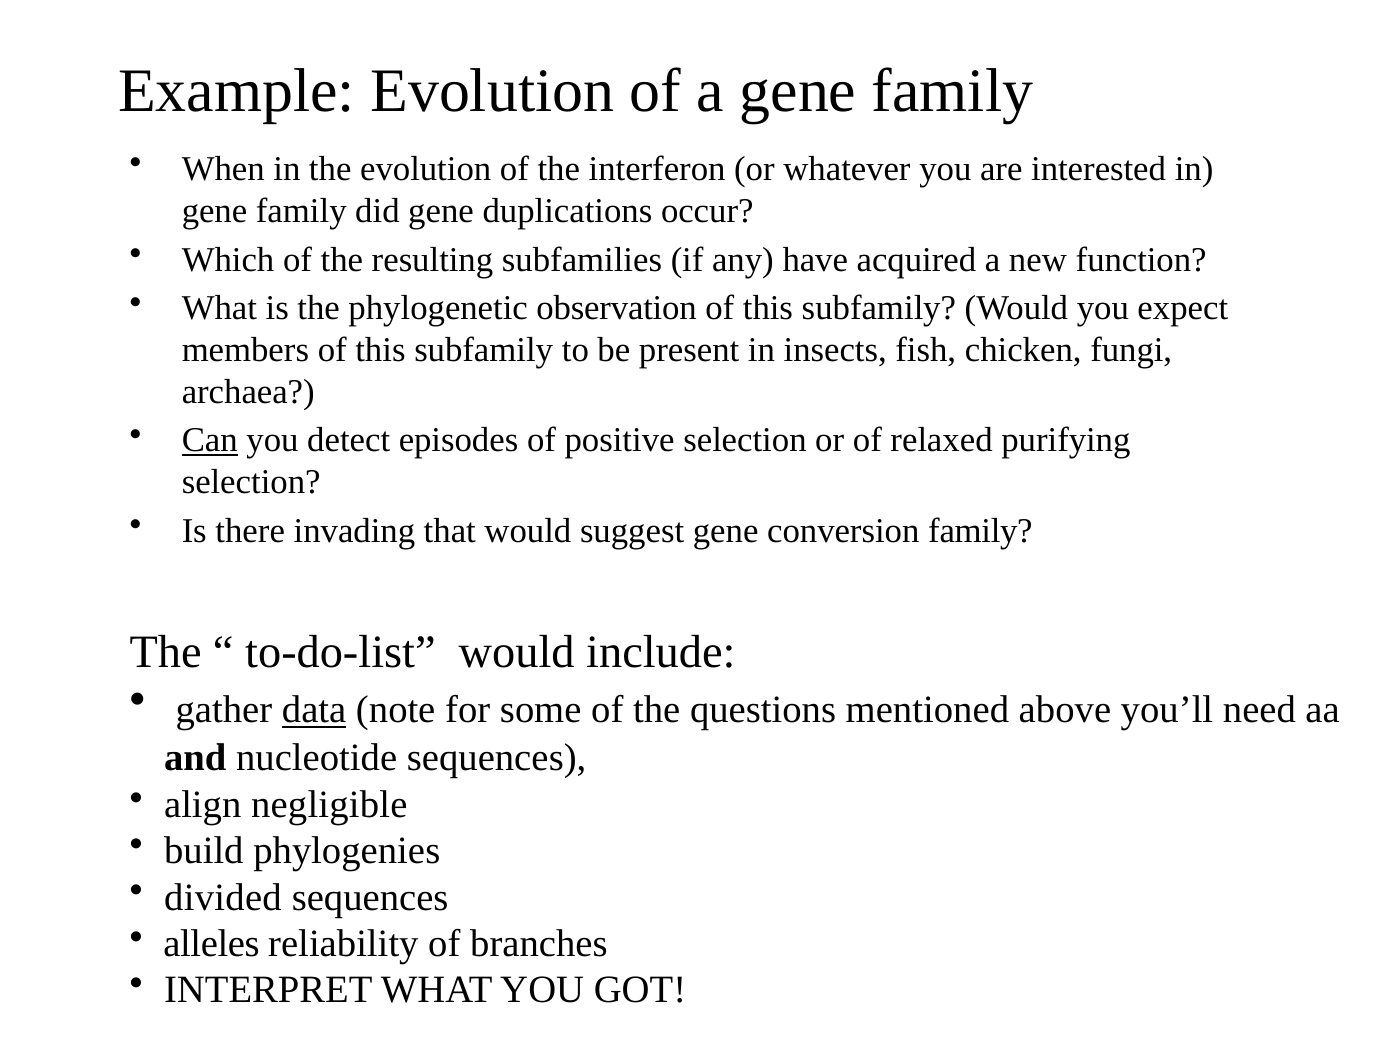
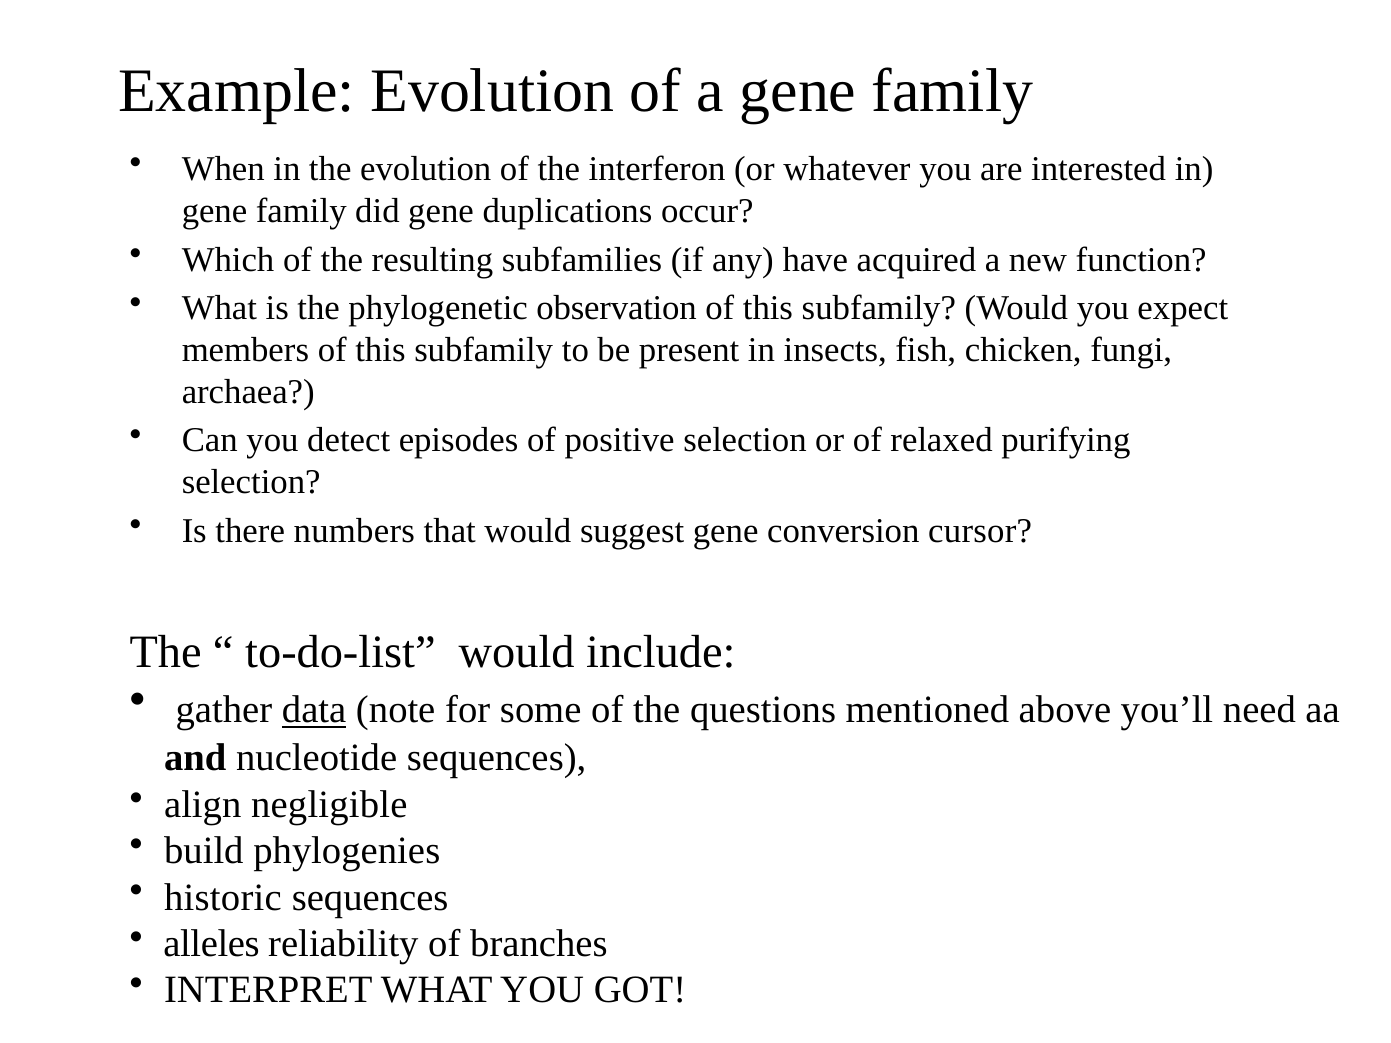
Can underline: present -> none (210, 440)
invading: invading -> numbers (354, 531)
conversion family: family -> cursor (980, 531)
divided: divided -> historic (223, 897)
